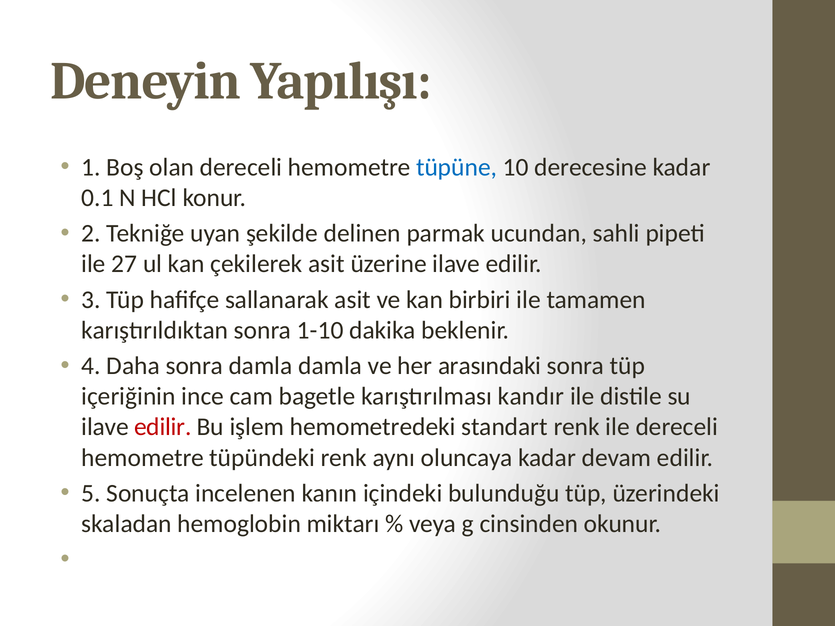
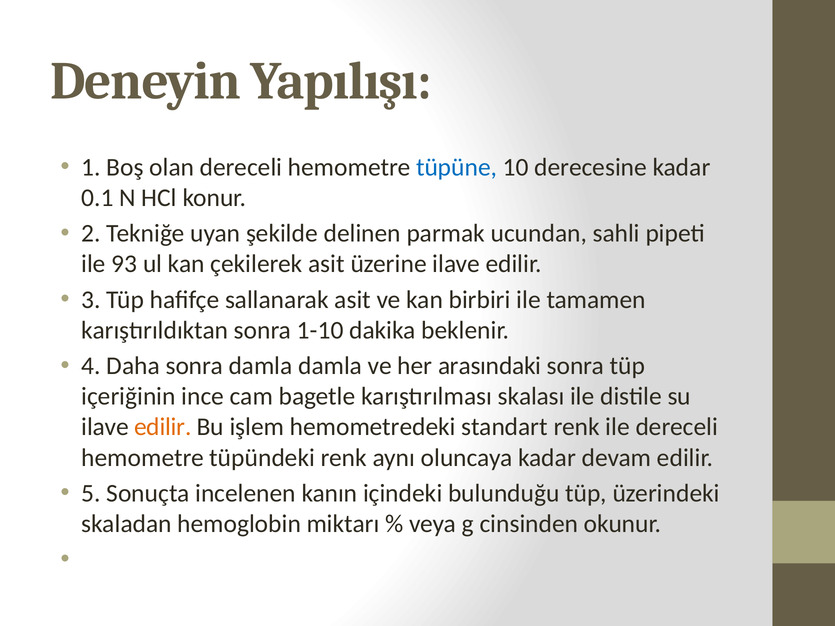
27: 27 -> 93 (124, 264)
kandır: kandır -> skalası (531, 397)
edilir colour: red -> orange (163, 427)
